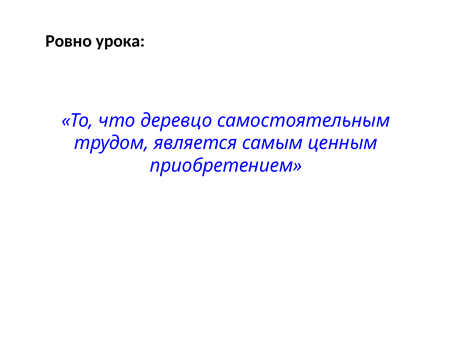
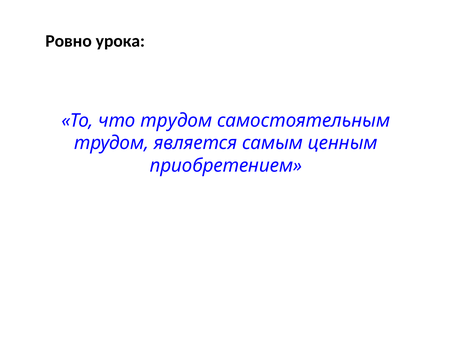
что деревцо: деревцо -> трудом (176, 120)
